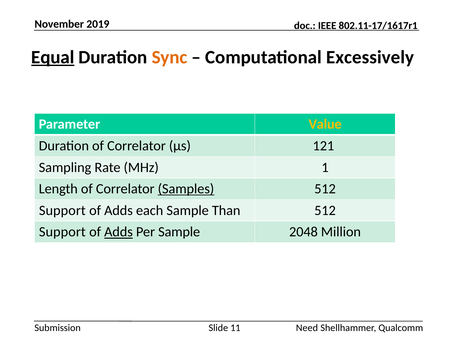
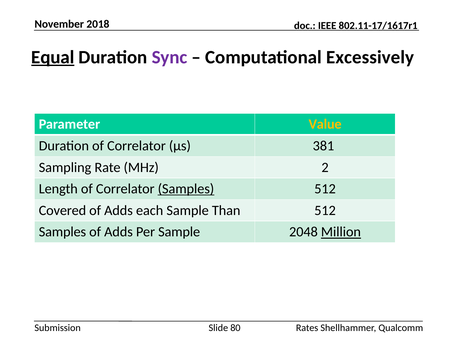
2019: 2019 -> 2018 (98, 24)
Sync colour: orange -> purple (170, 57)
121: 121 -> 381 (323, 146)
1: 1 -> 2 (325, 167)
Support: Support -> Covered (62, 210)
Support: Support -> Samples (62, 232)
Adds underline: present -> none (119, 232)
Million underline: none -> present (341, 232)
11: 11 -> 80 (235, 328)
Need: Need -> Rates (307, 328)
